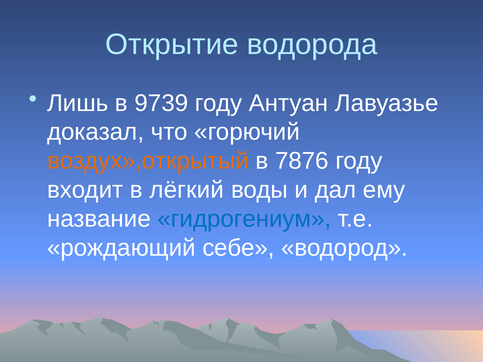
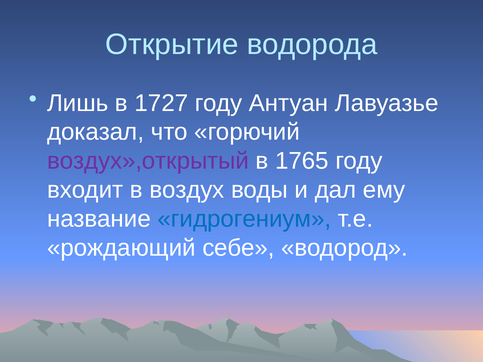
9739: 9739 -> 1727 (161, 103)
воздух»,открытый colour: orange -> purple (148, 161)
7876: 7876 -> 1765 (302, 161)
лёгкий: лёгкий -> воздух (187, 190)
